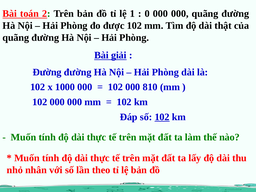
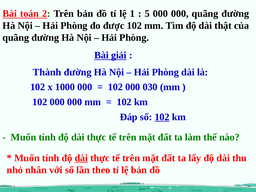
0: 0 -> 5 (147, 14)
Đường: Đường -> Thành (47, 72)
810: 810 -> 030 (150, 87)
dài underline: none -> present (81, 158)
